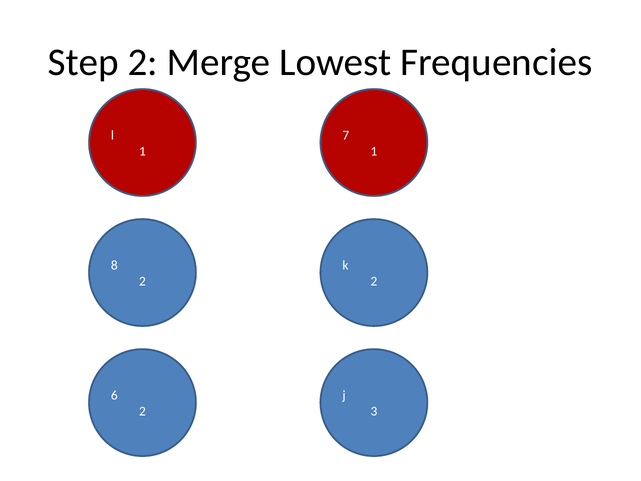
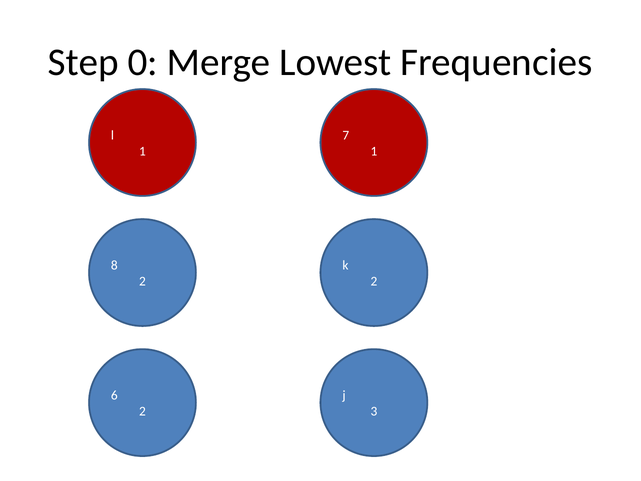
Step 2: 2 -> 0 (143, 62)
